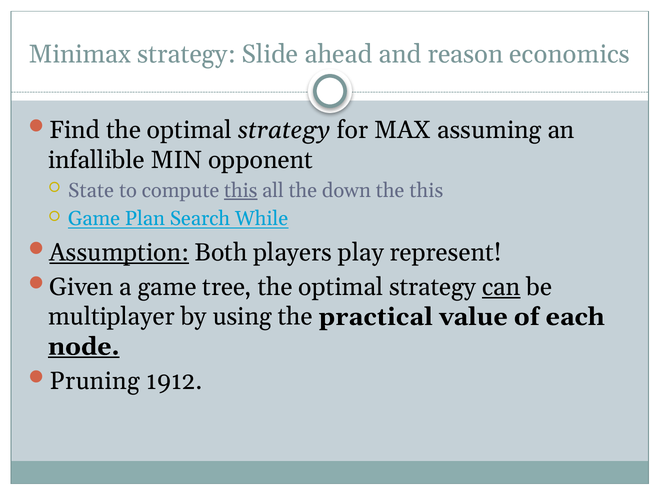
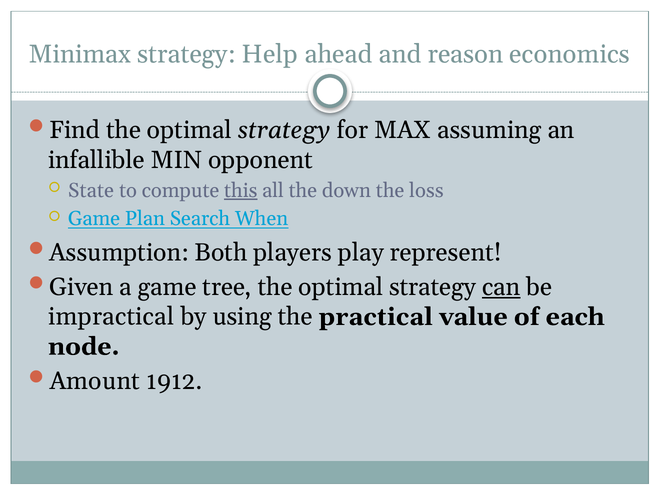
Slide: Slide -> Help (270, 54)
the this: this -> loss (426, 191)
While: While -> When (262, 219)
Assumption underline: present -> none (119, 252)
multiplayer: multiplayer -> impractical (111, 317)
node underline: present -> none (84, 347)
Pruning: Pruning -> Amount (95, 381)
